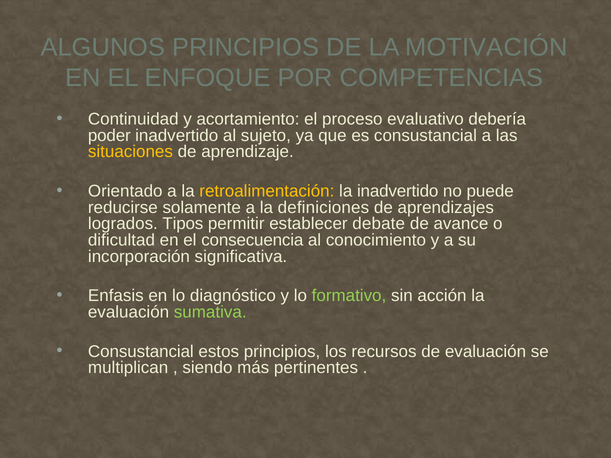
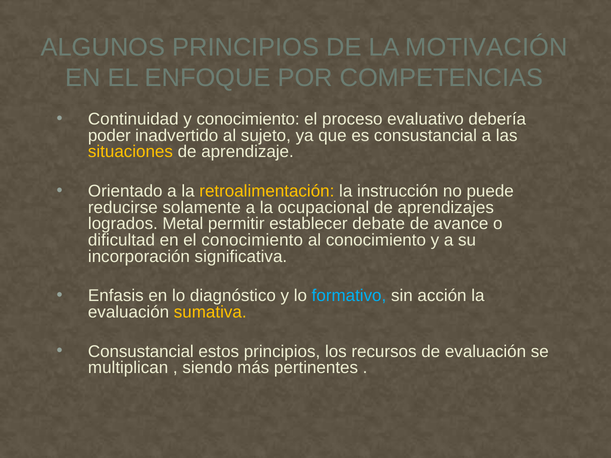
y acortamiento: acortamiento -> conocimiento (248, 119)
la inadvertido: inadvertido -> instrucción (398, 191)
definiciones: definiciones -> ocupacional (323, 208)
Tipos: Tipos -> Metal (183, 224)
el consecuencia: consecuencia -> conocimiento (252, 240)
formativo colour: light green -> light blue (349, 296)
sumativa colour: light green -> yellow (210, 312)
